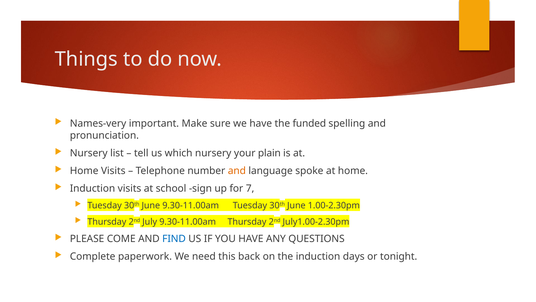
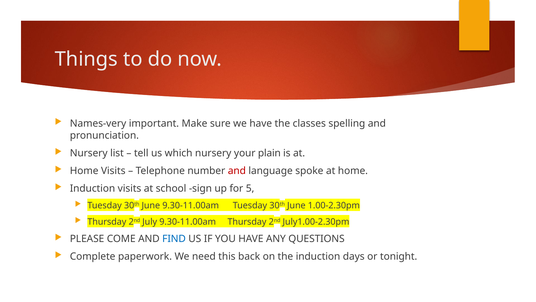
funded: funded -> classes (309, 123)
and colour: orange -> red (237, 171)
7: 7 -> 5 (250, 188)
